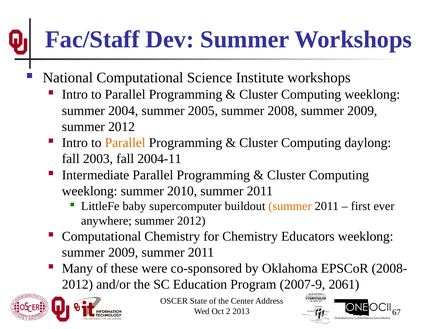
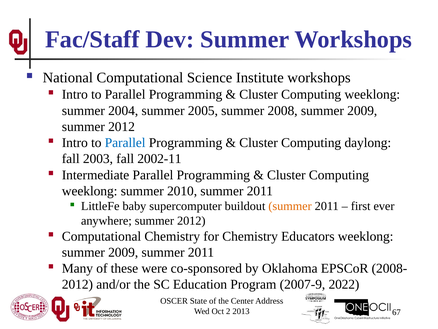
Parallel colour: orange -> blue (125, 143)
2004-11: 2004-11 -> 2002-11 (159, 159)
2061: 2061 -> 2022 (344, 284)
